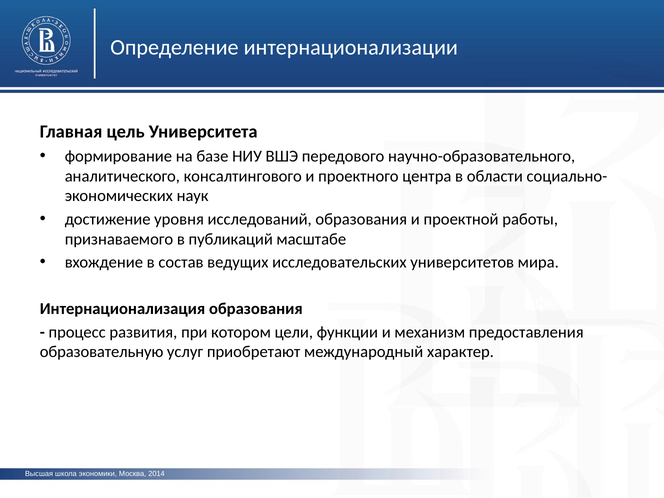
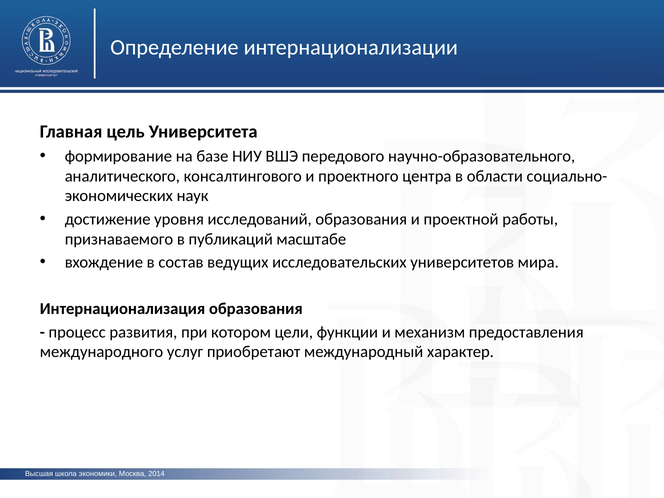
образовательную: образовательную -> международного (102, 352)
